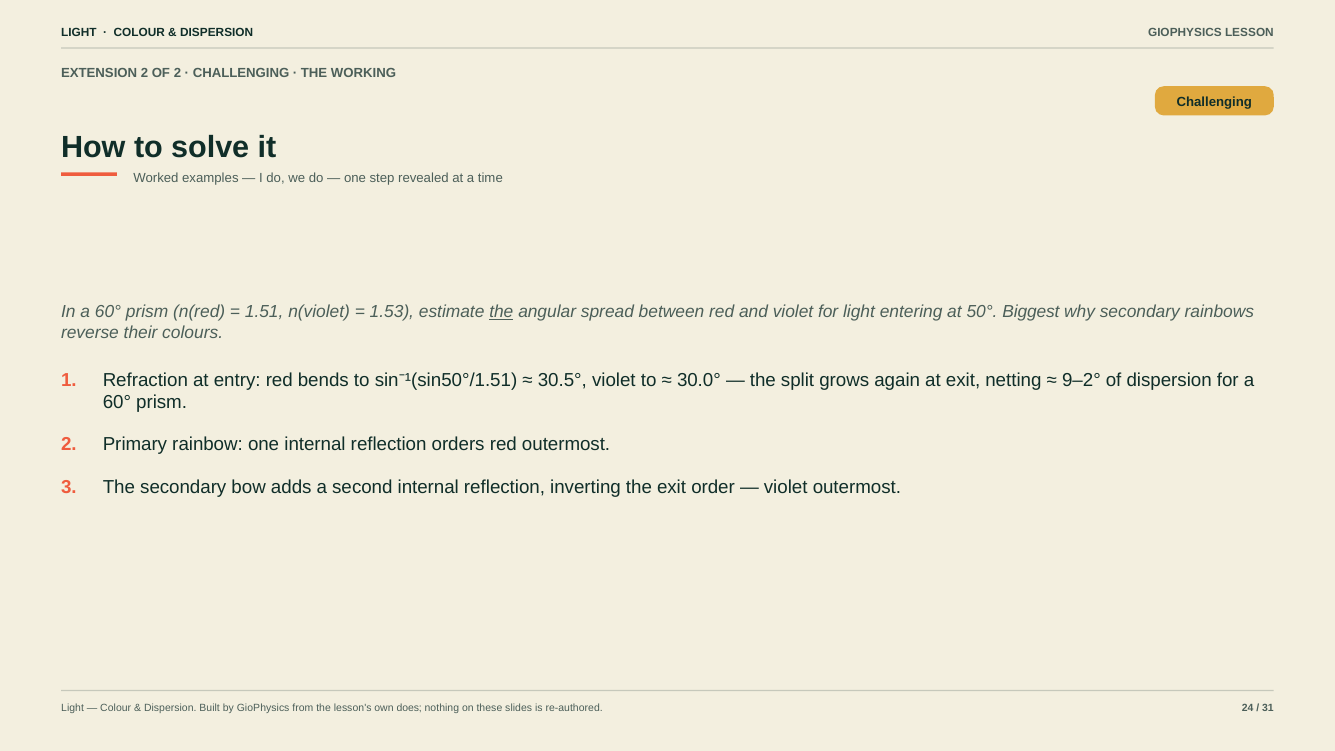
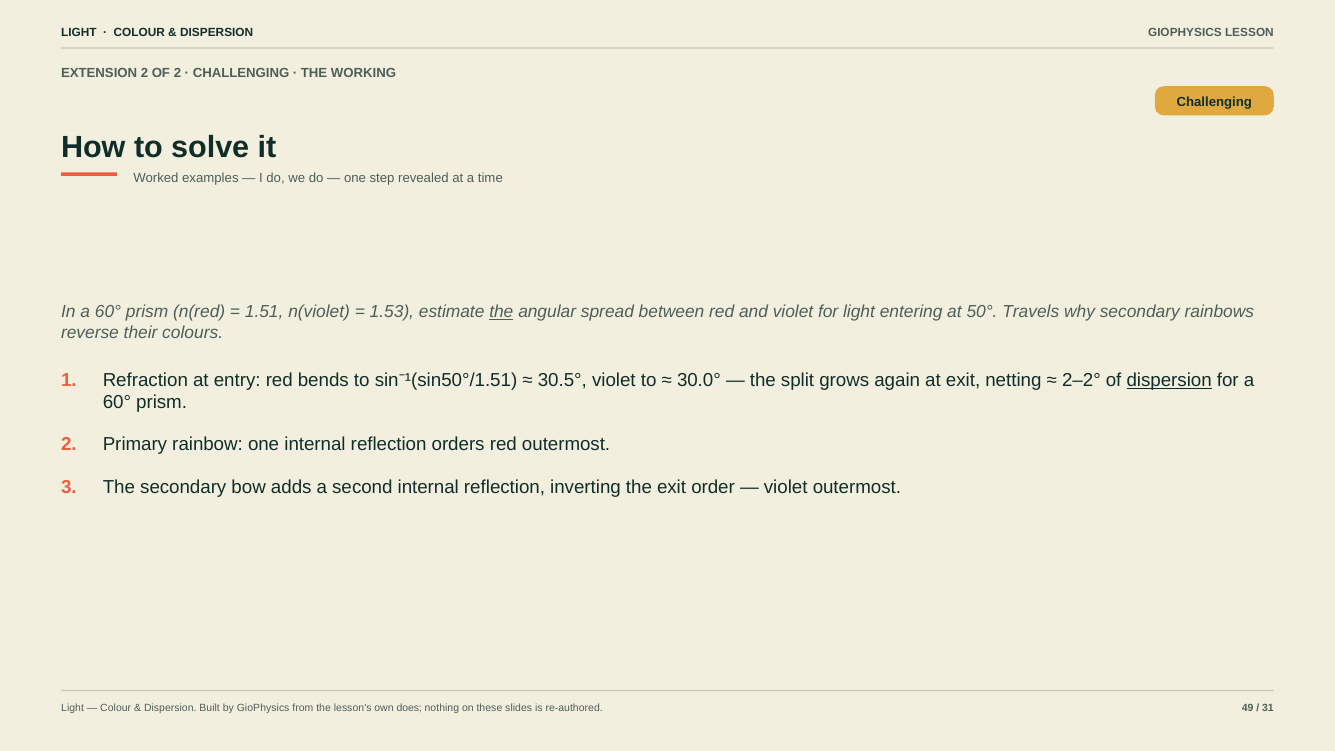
Biggest: Biggest -> Travels (1031, 312)
9–2°: 9–2° -> 2–2° (1081, 380)
dispersion underline: none -> present (1169, 380)
24: 24 -> 49 (1248, 708)
